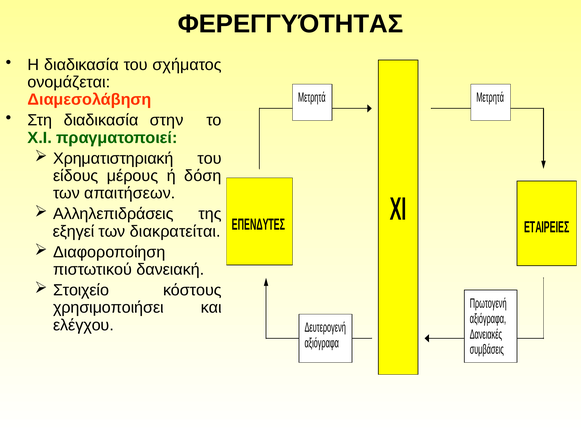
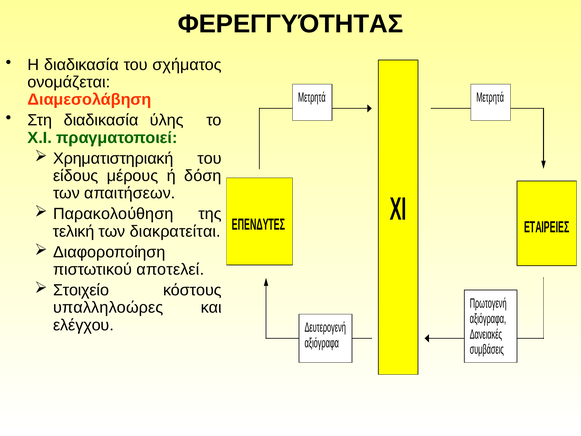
στην: στην -> ύλης (167, 120)
Αλληλεπιδράσεις: Αλληλεπιδράσεις -> Παρακολούθηση (113, 214)
εξηγεί: εξηγεί -> τελική (74, 231)
δανειακή: δανειακή -> αποτελεί (170, 269)
χρησιμοποιήσει: χρησιμοποιήσει -> υπαλληλοώρες (108, 307)
